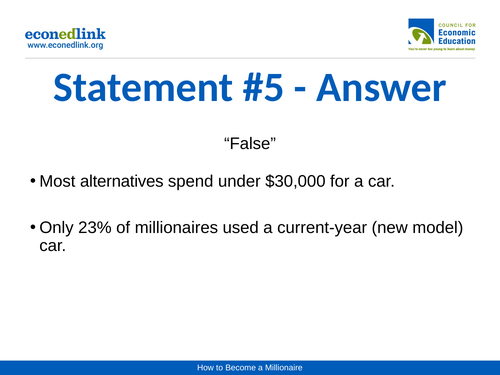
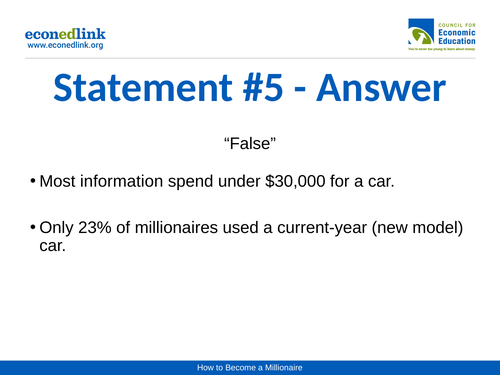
alternatives: alternatives -> information (122, 181)
